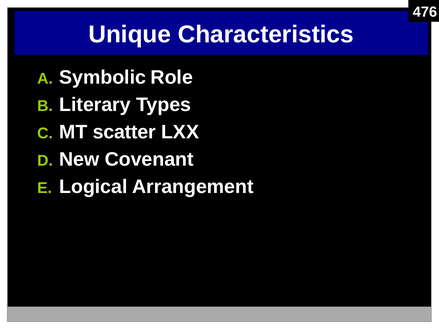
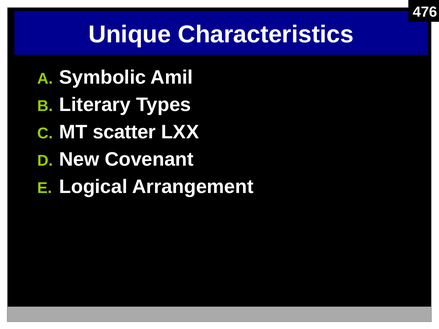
Role: Role -> Amil (172, 77)
